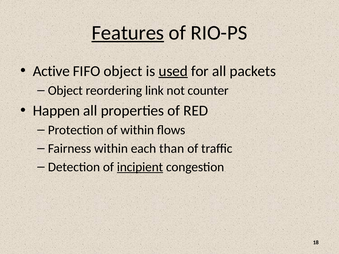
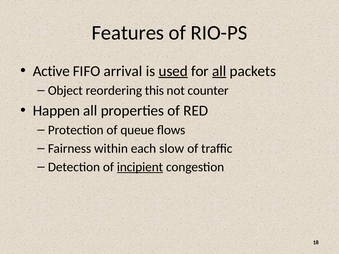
Features underline: present -> none (128, 33)
FIFO object: object -> arrival (123, 71)
all underline: none -> present (219, 71)
link: link -> this (154, 91)
of within: within -> queue (137, 130)
than: than -> slow (172, 149)
